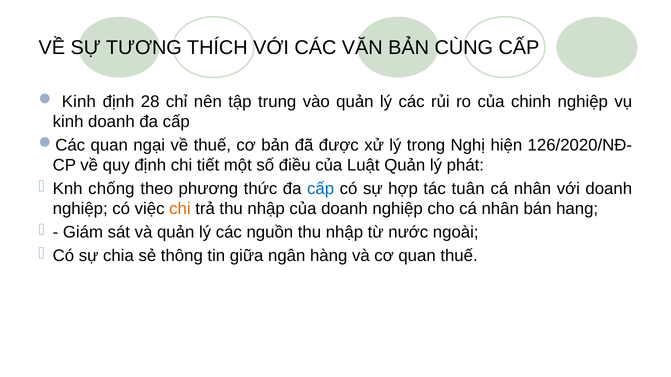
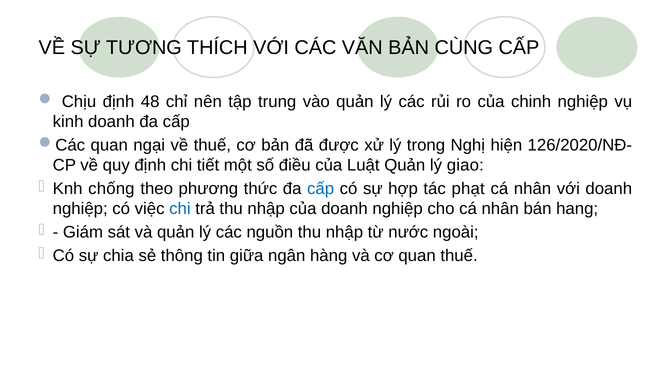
Kinh: Kinh -> Chịu (79, 102)
28: 28 -> 48 (150, 102)
phát: phát -> giao (465, 166)
tuân: tuân -> phạt (468, 189)
chi colour: orange -> blue (180, 209)
